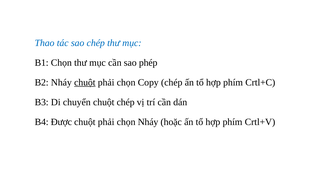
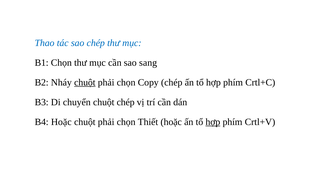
phép: phép -> sang (148, 63)
B4 Được: Được -> Hoặc (61, 122)
chọn Nháy: Nháy -> Thiết (148, 122)
hợp underline: none -> present (213, 122)
